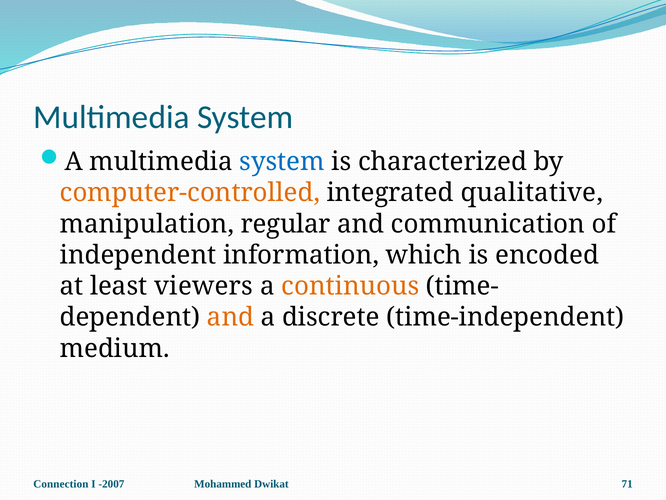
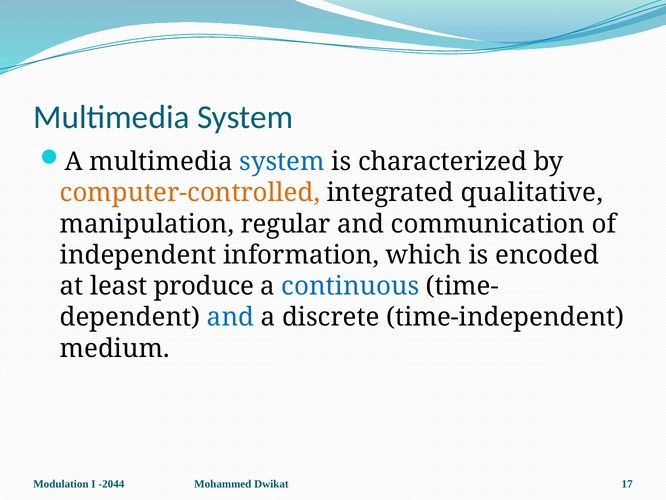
viewers: viewers -> produce (204, 286)
continuous colour: orange -> blue (350, 286)
and colour: orange -> blue (231, 317)
Connection: Connection -> Modulation (61, 484)
-2007: -2007 -> -2044 (111, 484)
71: 71 -> 17 (627, 484)
